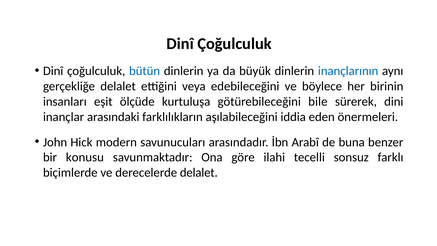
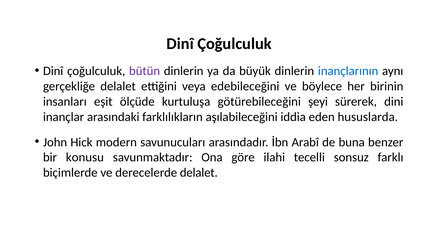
bütün colour: blue -> purple (145, 71)
bile: bile -> şeyi (318, 101)
önermeleri: önermeleri -> hususlarda (368, 117)
